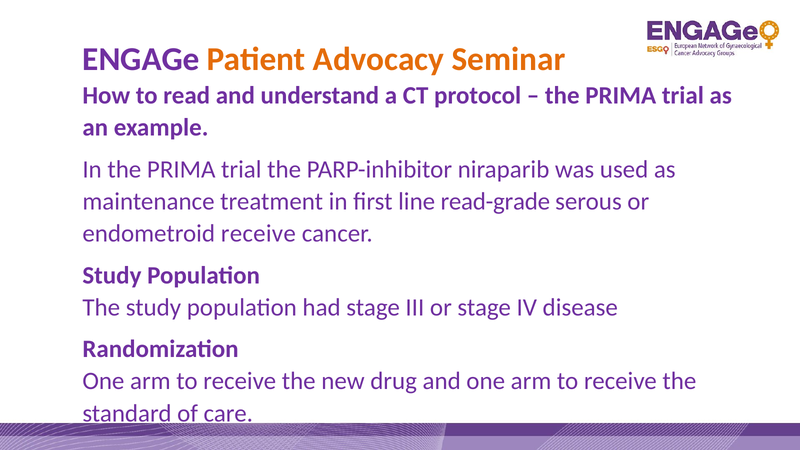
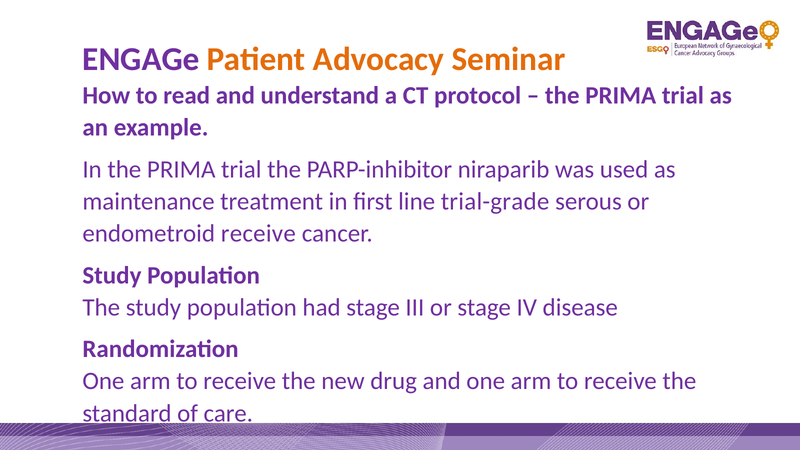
read-grade: read-grade -> trial-grade (495, 202)
